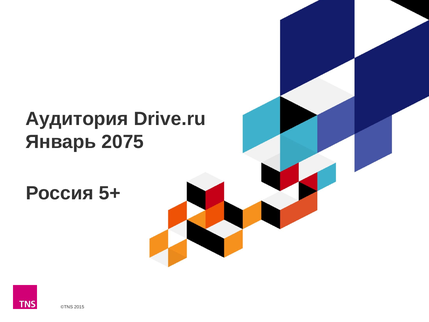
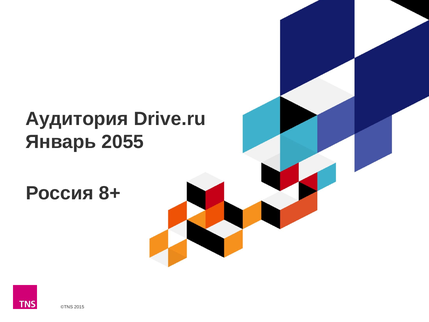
2075: 2075 -> 2055 (123, 142)
5+: 5+ -> 8+ (110, 193)
